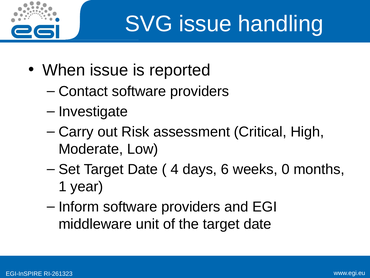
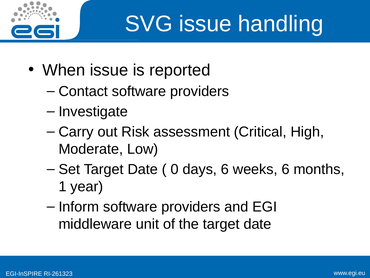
4: 4 -> 0 (175, 169)
weeks 0: 0 -> 6 (286, 169)
